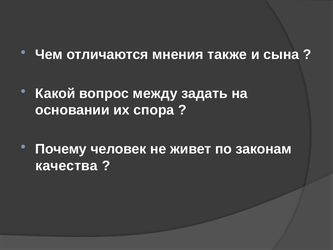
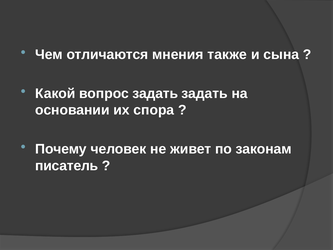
вопрос между: между -> задать (155, 93)
качества: качества -> писатель (67, 166)
